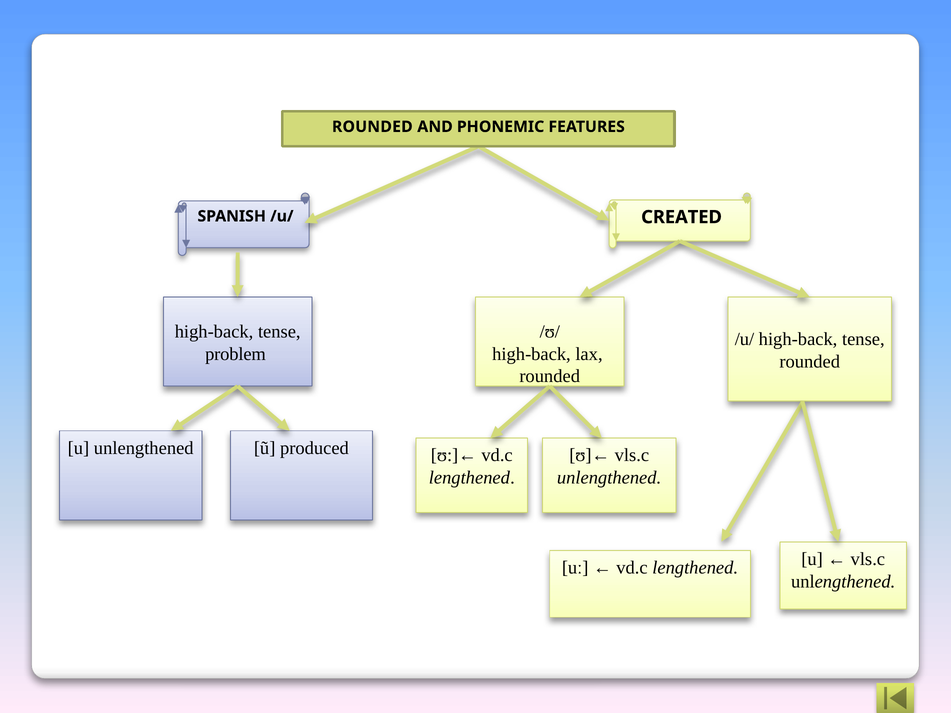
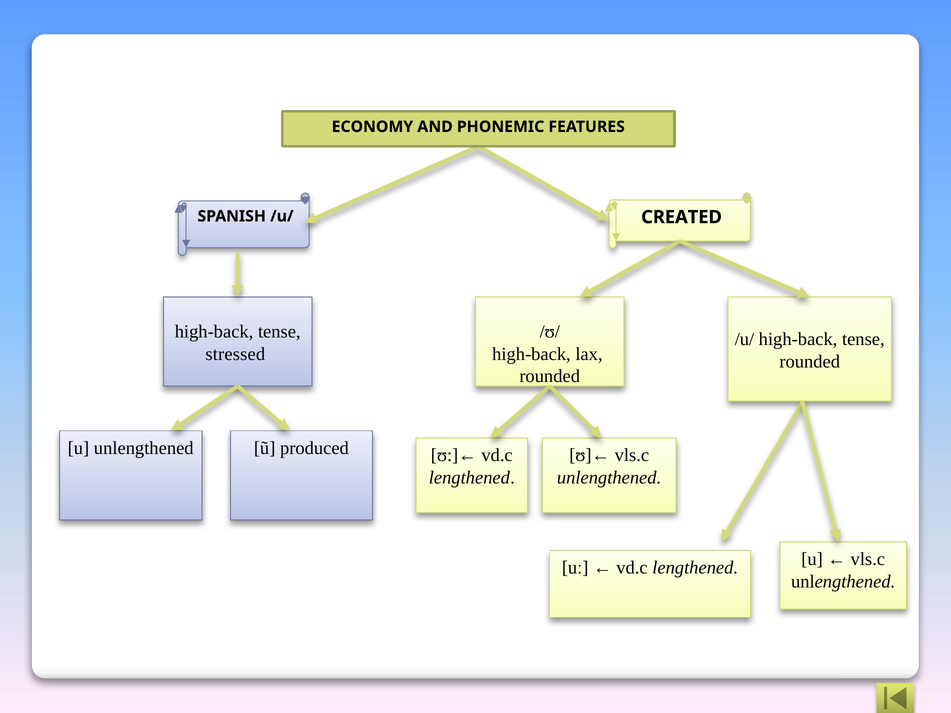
ROUNDED: ROUNDED -> ECONOMY (372, 127)
problem: problem -> stressed (235, 354)
